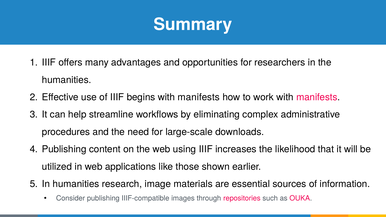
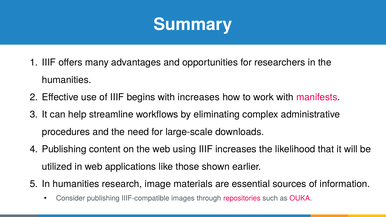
begins with manifests: manifests -> increases (199, 97)
